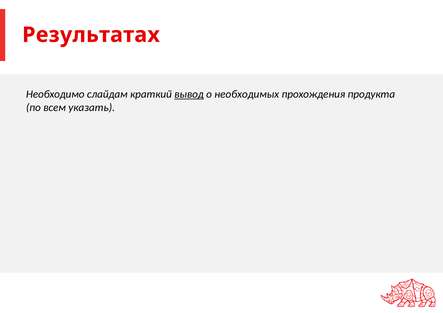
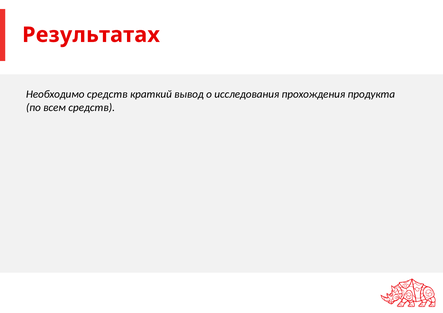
Необходимо слайдам: слайдам -> средств (107, 94)
вывод underline: present -> none (189, 94)
необходимых: необходимых -> исследования (247, 94)
всем указать: указать -> средств (92, 108)
